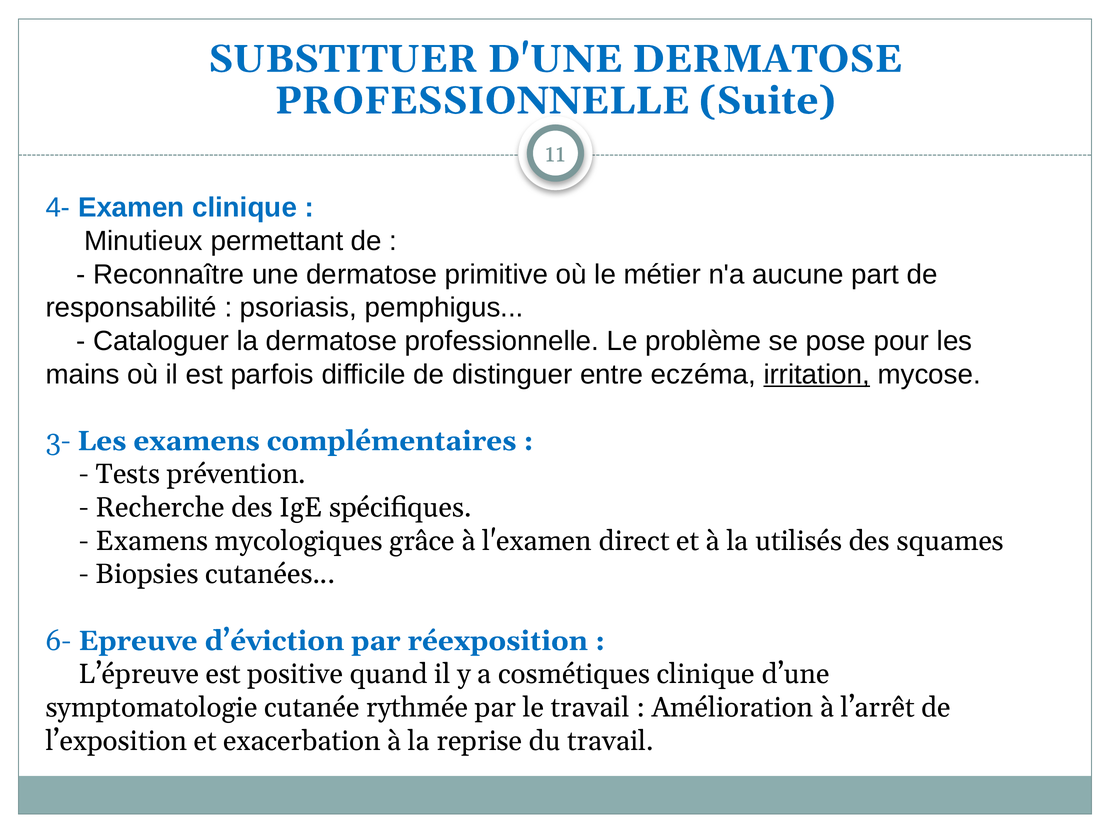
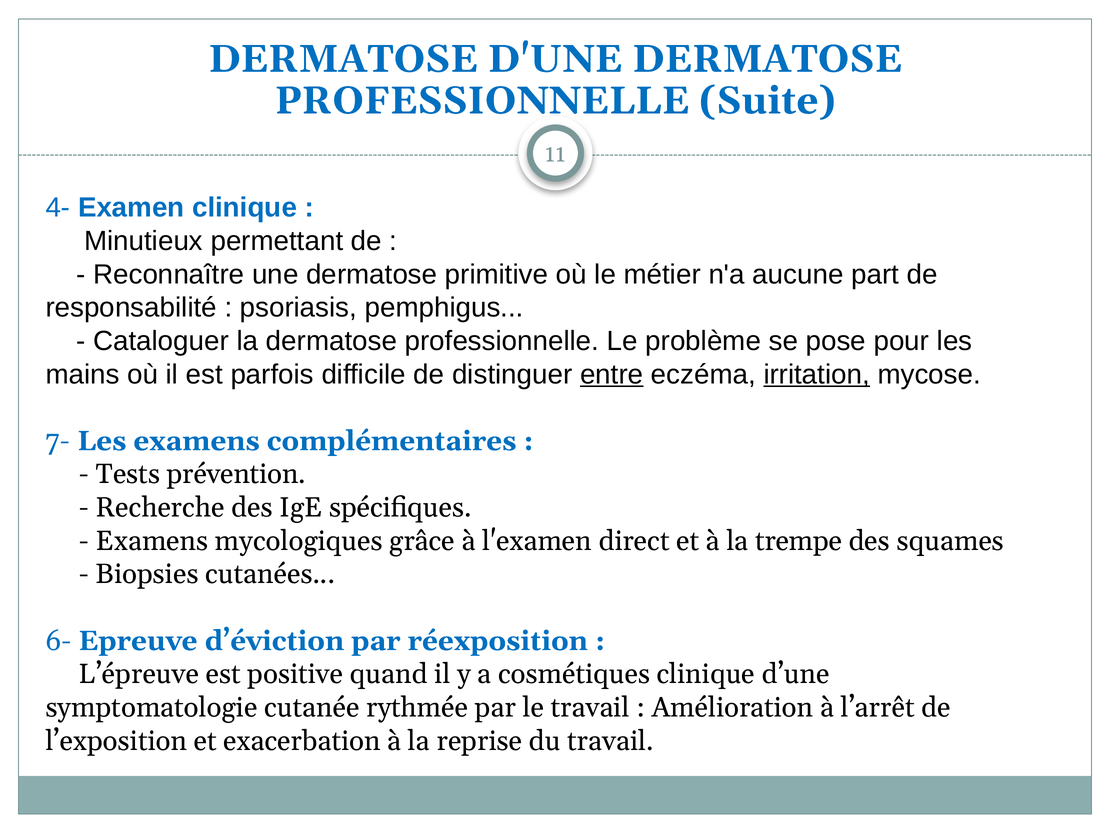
SUBSTITUER: SUBSTITUER -> DERMATOSE (343, 59)
entre underline: none -> present (612, 374)
3-: 3- -> 7- (58, 441)
utilisés: utilisés -> trempe (799, 541)
